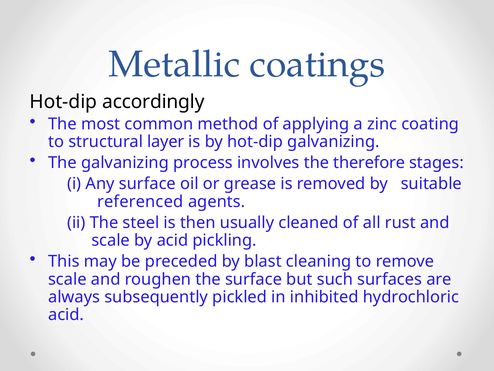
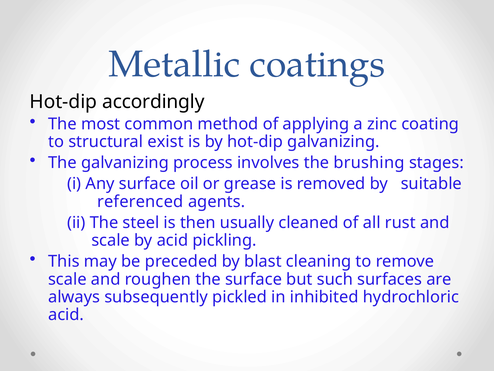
layer: layer -> exist (166, 142)
therefore: therefore -> brushing (369, 163)
